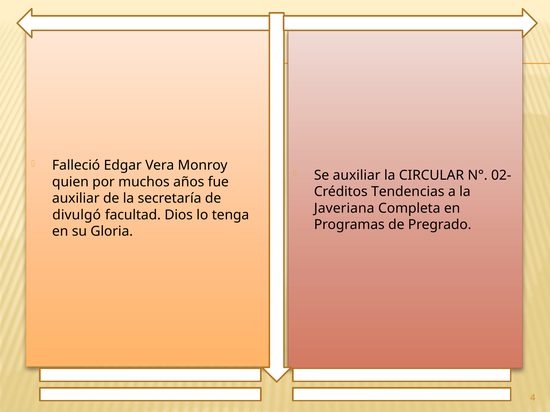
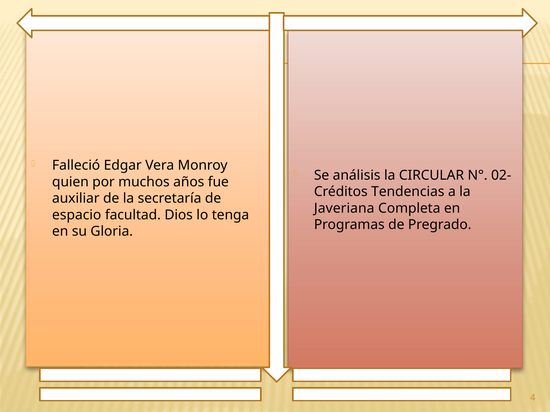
Se auxiliar: auxiliar -> análisis (357, 175)
divulgó: divulgó -> espacio (77, 215)
